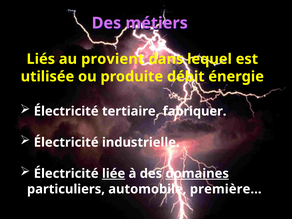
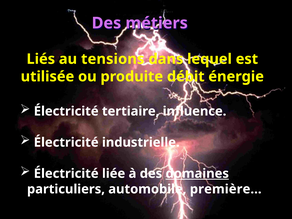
provient: provient -> tensions (113, 59)
fabriquer: fabriquer -> influence (195, 111)
liée underline: present -> none (114, 174)
